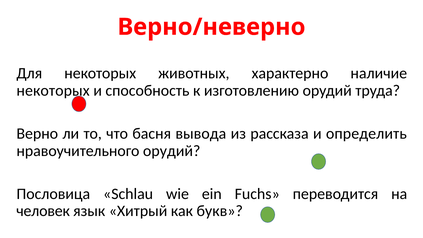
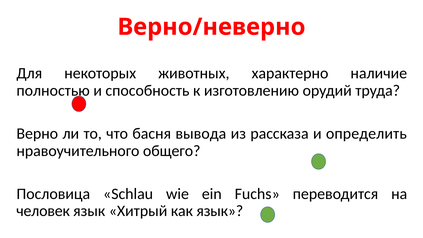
некоторых: некоторых -> полностью (53, 91)
нравоучительного орудий: орудий -> общего (172, 151)
как букв: букв -> язык (220, 211)
